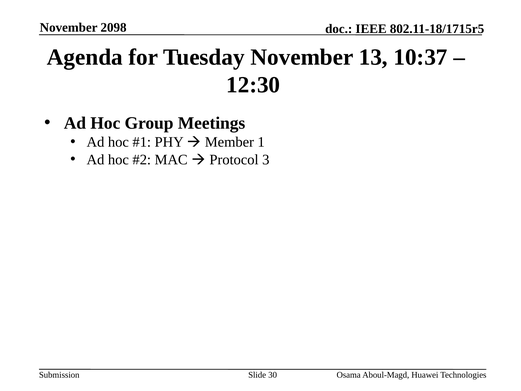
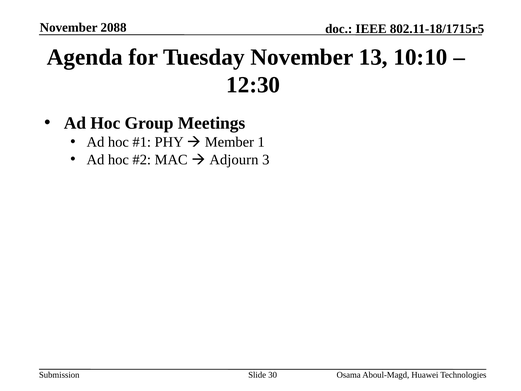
2098: 2098 -> 2088 (114, 28)
10:37: 10:37 -> 10:10 (421, 57)
Protocol: Protocol -> Adjourn (234, 160)
